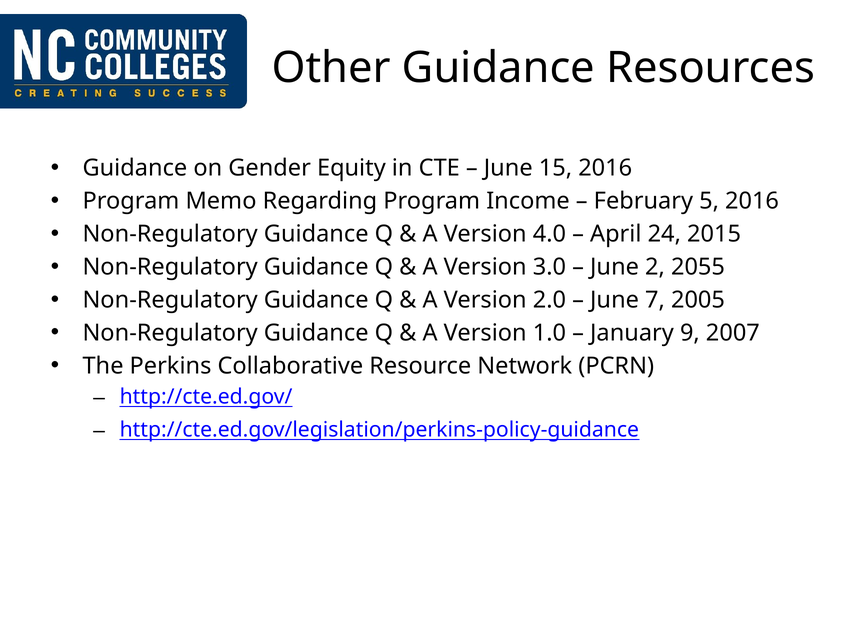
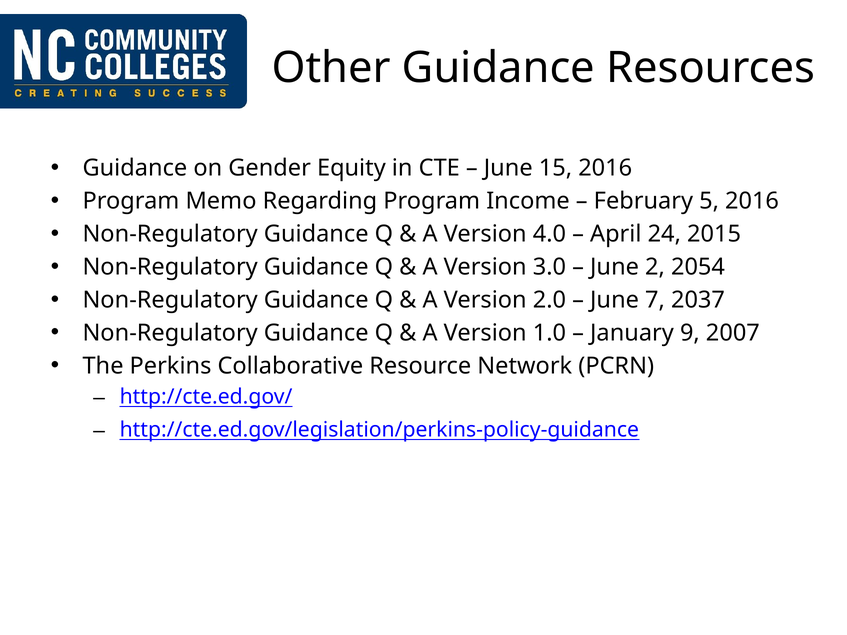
2055: 2055 -> 2054 (698, 267)
2005: 2005 -> 2037 (698, 300)
